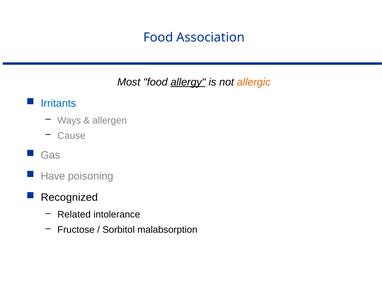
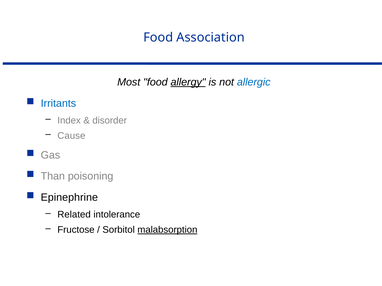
allergic colour: orange -> blue (254, 82)
Ways: Ways -> Index (69, 121)
allergen: allergen -> disorder (110, 121)
Have: Have -> Than (53, 177)
Recognized: Recognized -> Epinephrine (69, 198)
malabsorption underline: none -> present (167, 230)
